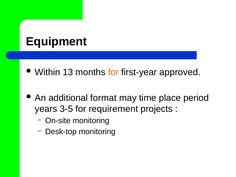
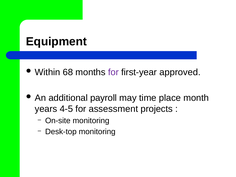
13: 13 -> 68 (68, 72)
for colour: orange -> purple (113, 72)
format: format -> payroll (104, 98)
period: period -> month (196, 98)
3-5: 3-5 -> 4-5 (66, 109)
requirement: requirement -> assessment (113, 109)
